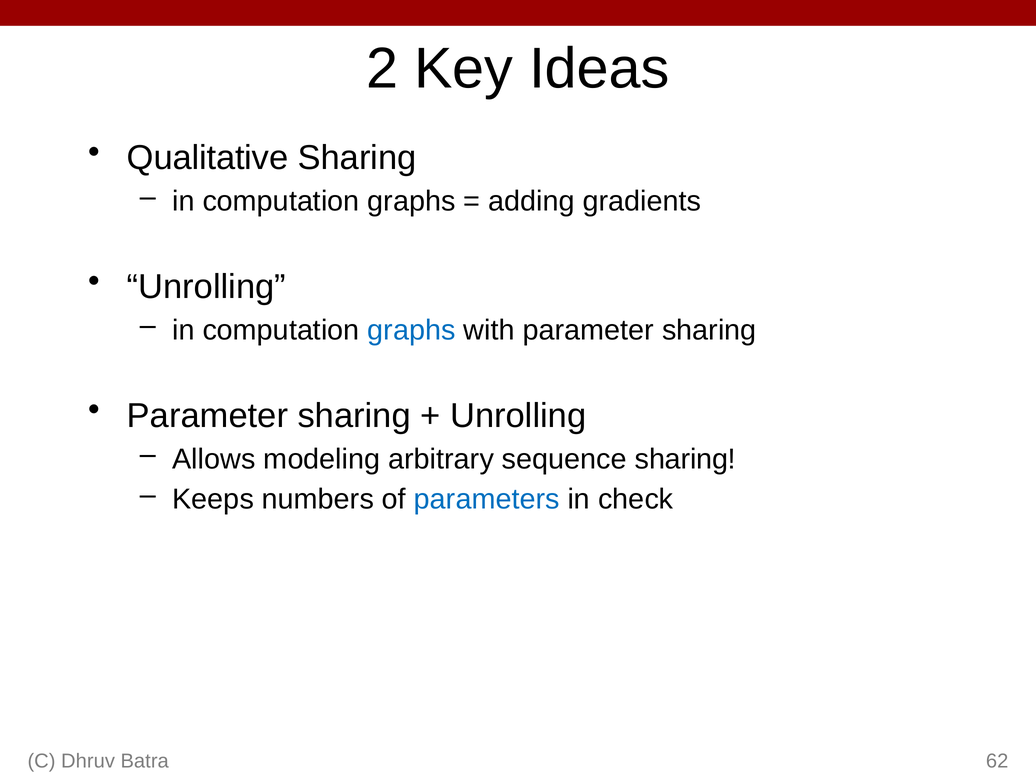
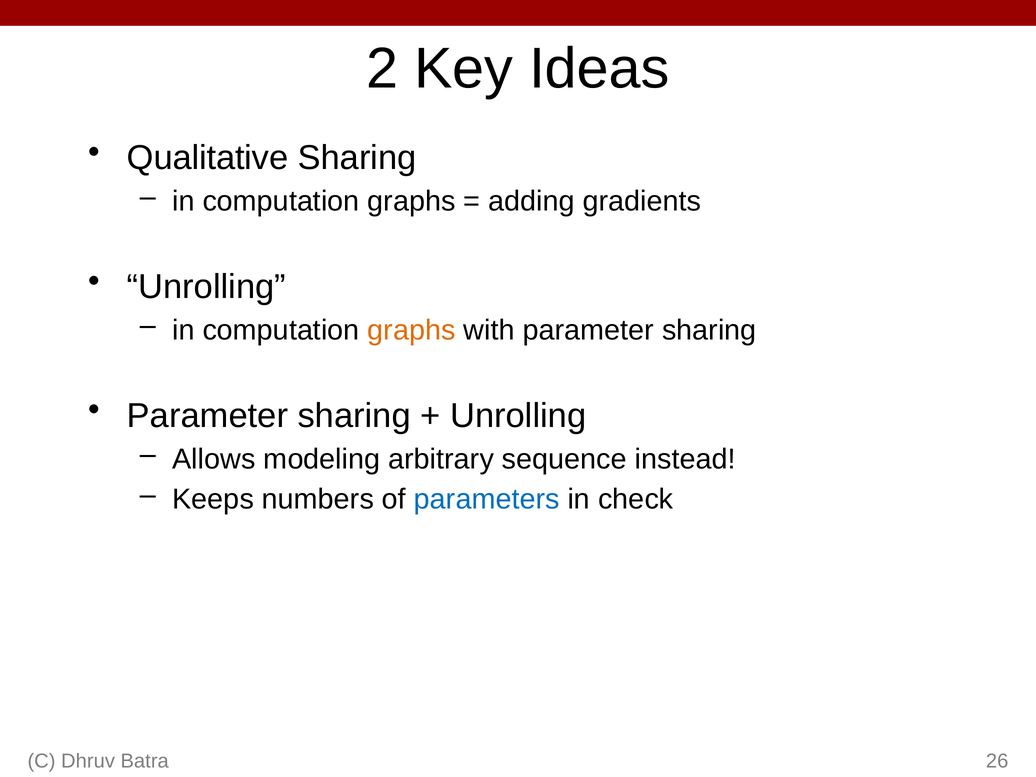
graphs colour: blue -> orange (411, 330)
sequence sharing: sharing -> instead (685, 459)
62: 62 -> 26 (997, 761)
